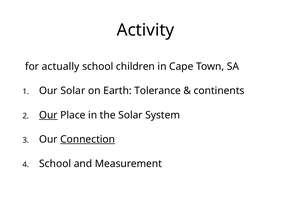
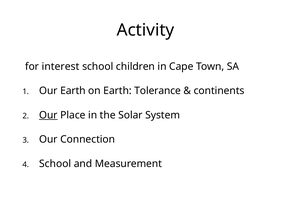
actually: actually -> interest (61, 66)
Our Solar: Solar -> Earth (73, 90)
Connection underline: present -> none (88, 139)
